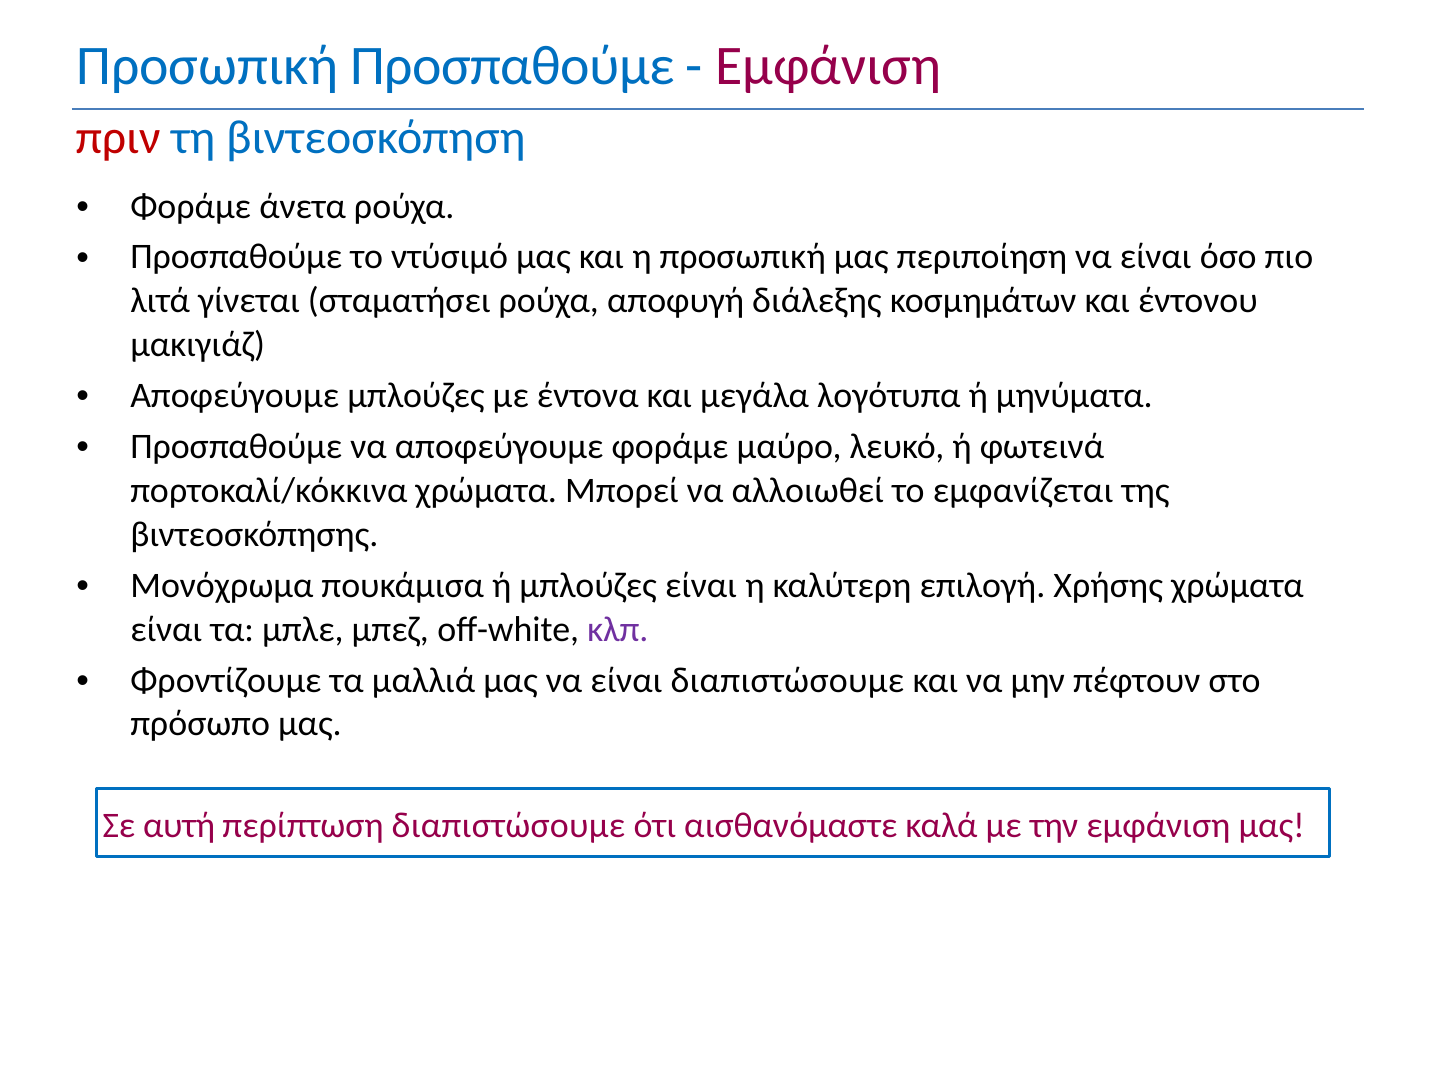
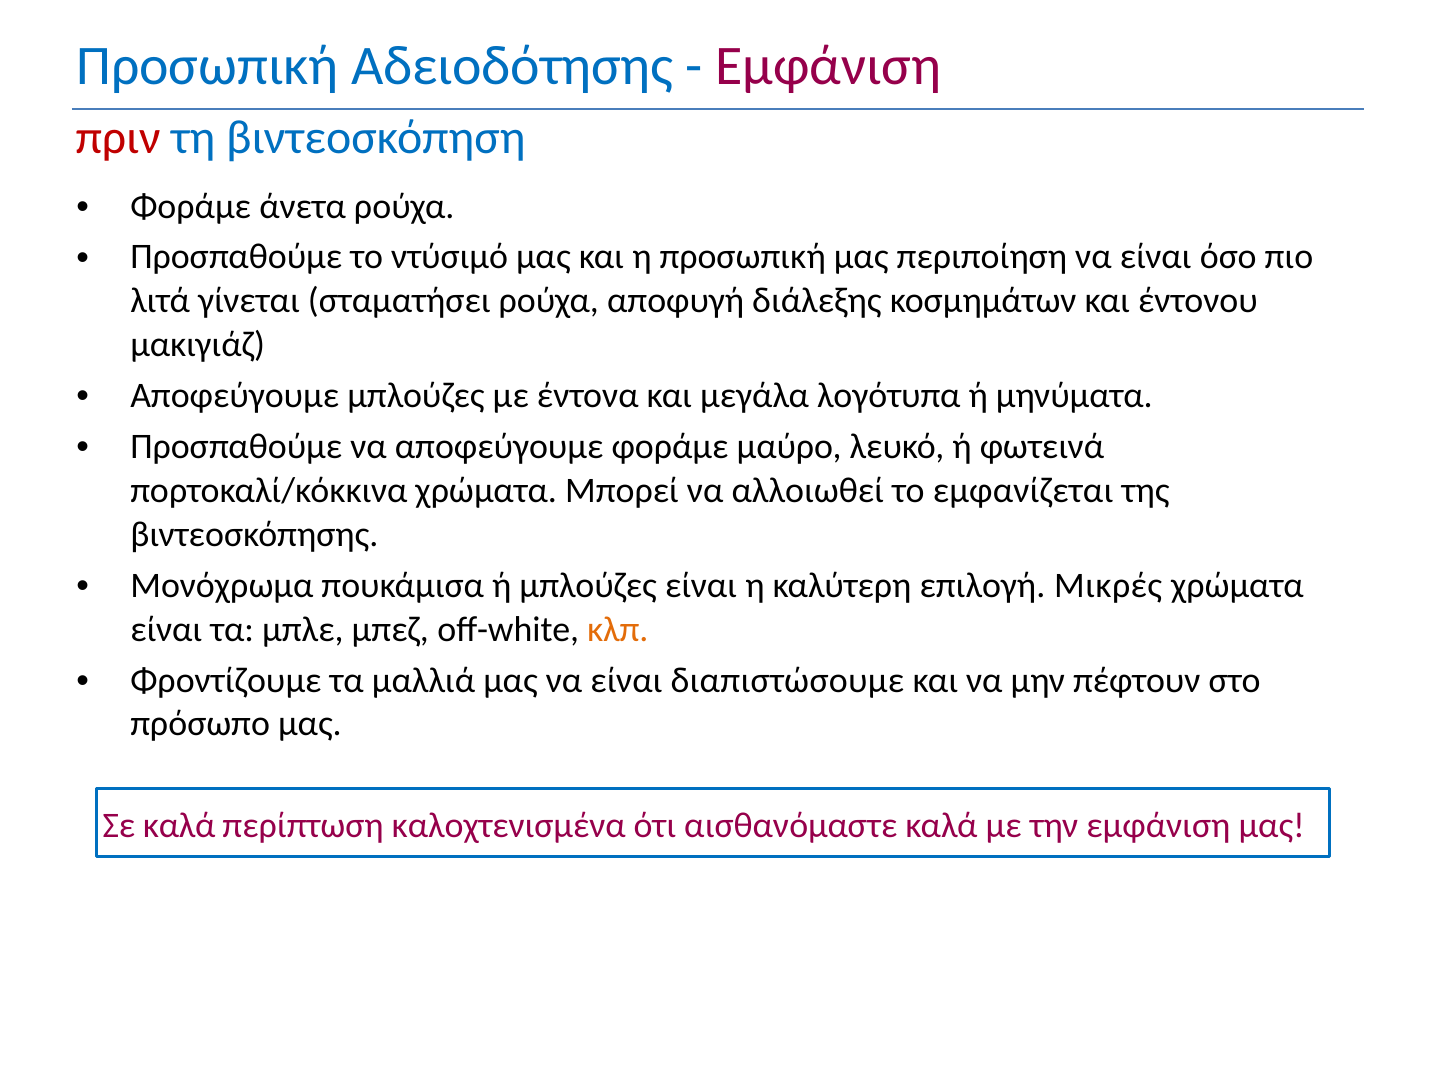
Προσωπική Προσπαθούμε: Προσπαθούμε -> Αδειοδότησης (512, 66)
Χρήσης: Χρήσης -> Μικρές (1108, 585)
κλπ colour: purple -> orange (618, 629)
Σε αυτή: αυτή -> καλά (179, 826)
περίπτωση διαπιστώσουμε: διαπιστώσουμε -> καλοχτενισμένα (509, 826)
